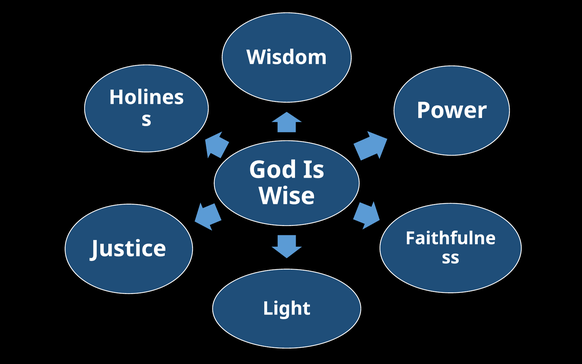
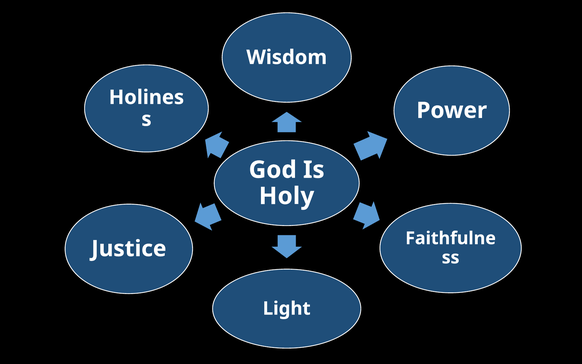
Wise: Wise -> Holy (287, 196)
